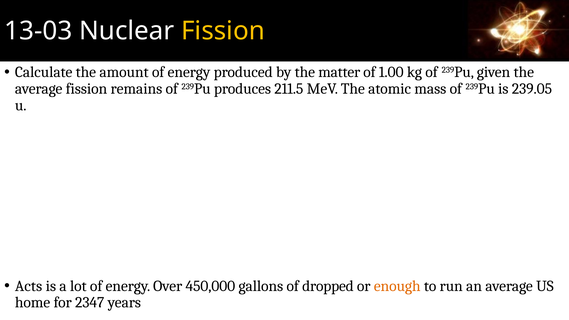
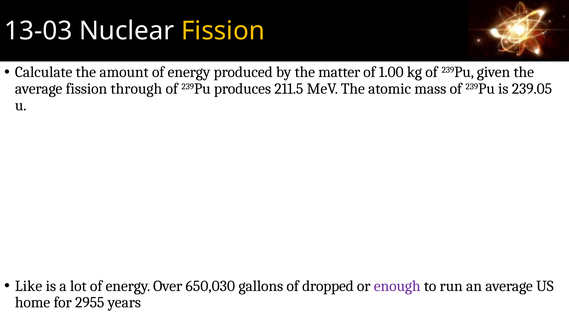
remains: remains -> through (136, 89)
Acts: Acts -> Like (29, 286)
450,000: 450,000 -> 650,030 (210, 286)
enough colour: orange -> purple (397, 286)
2347: 2347 -> 2955 (90, 303)
